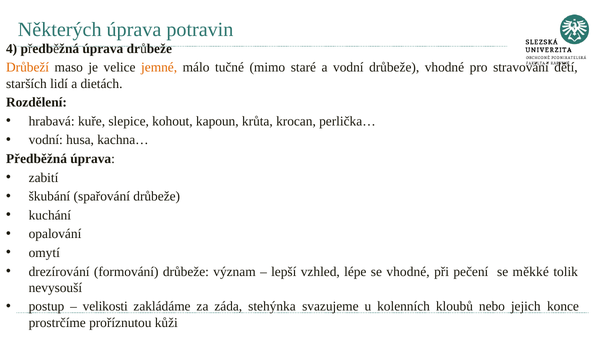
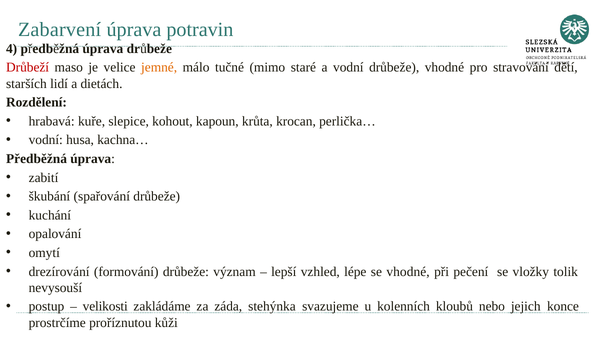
Některých: Některých -> Zabarvení (60, 29)
Drůbeží colour: orange -> red (28, 67)
měkké: měkké -> vložky (531, 271)
